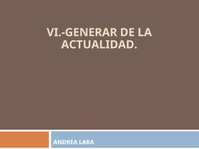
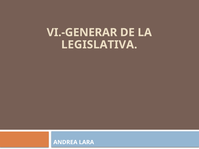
ACTUALIDAD: ACTUALIDAD -> LEGISLATIVA (99, 45)
